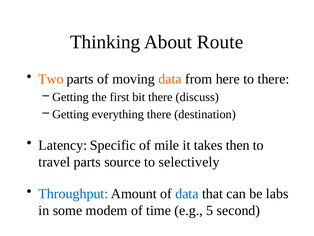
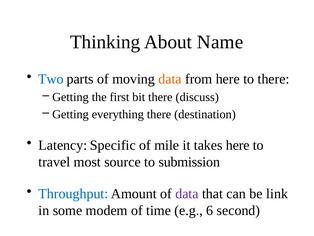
Route: Route -> Name (220, 42)
Two colour: orange -> blue (51, 79)
takes then: then -> here (238, 145)
travel parts: parts -> most (87, 162)
selectively: selectively -> submission (189, 162)
data colour: blue -> purple (187, 193)
labs: labs -> link (277, 193)
5: 5 -> 6 (210, 210)
